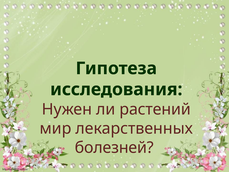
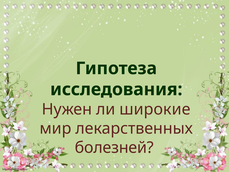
растений: растений -> широкие (155, 109)
